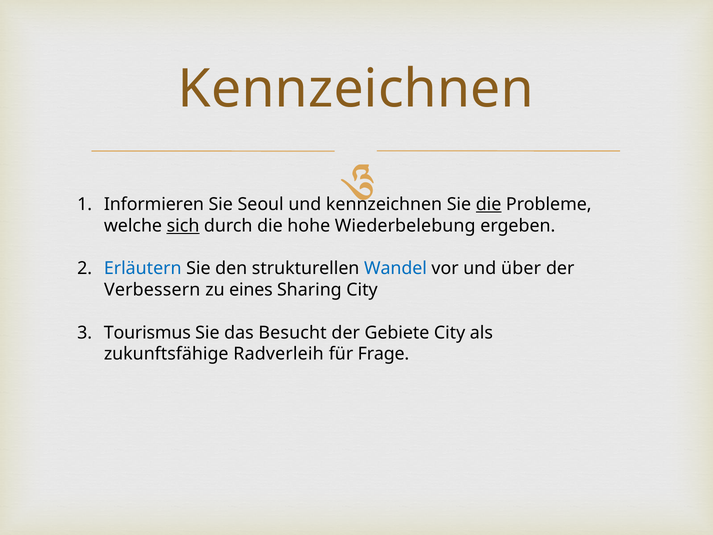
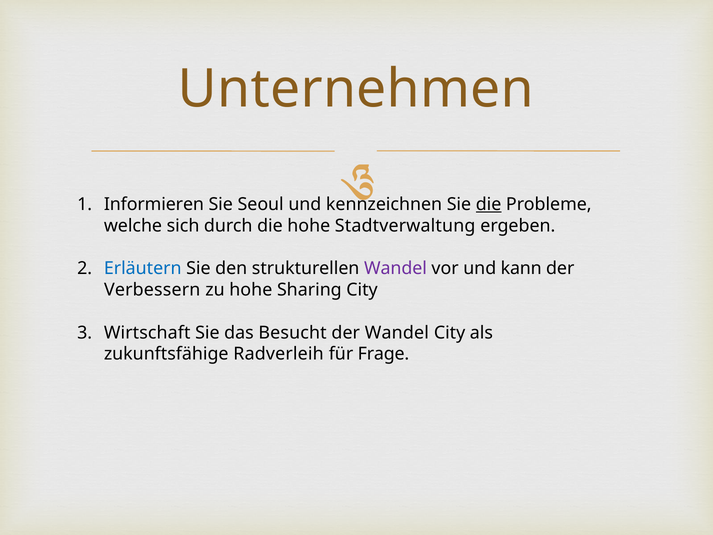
Kennzeichnen: Kennzeichnen -> Unternehmen (356, 89)
sich underline: present -> none (183, 226)
Wiederbelebung: Wiederbelebung -> Stadtverwaltung (405, 226)
Wandel colour: blue -> purple (395, 268)
über: über -> kann (521, 268)
zu eines: eines -> hohe (251, 290)
Tourismus: Tourismus -> Wirtschaft (147, 333)
der Gebiete: Gebiete -> Wandel (397, 333)
